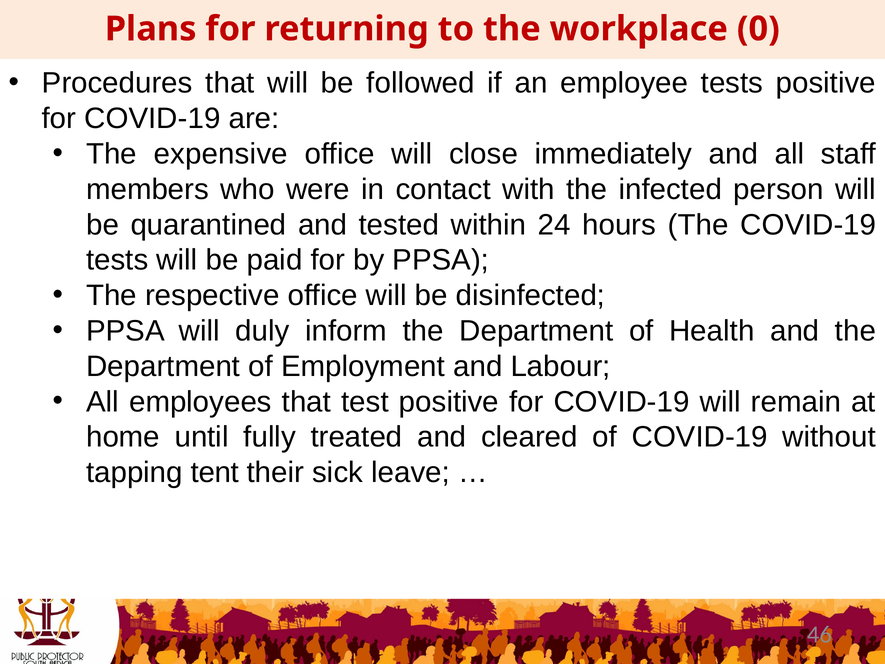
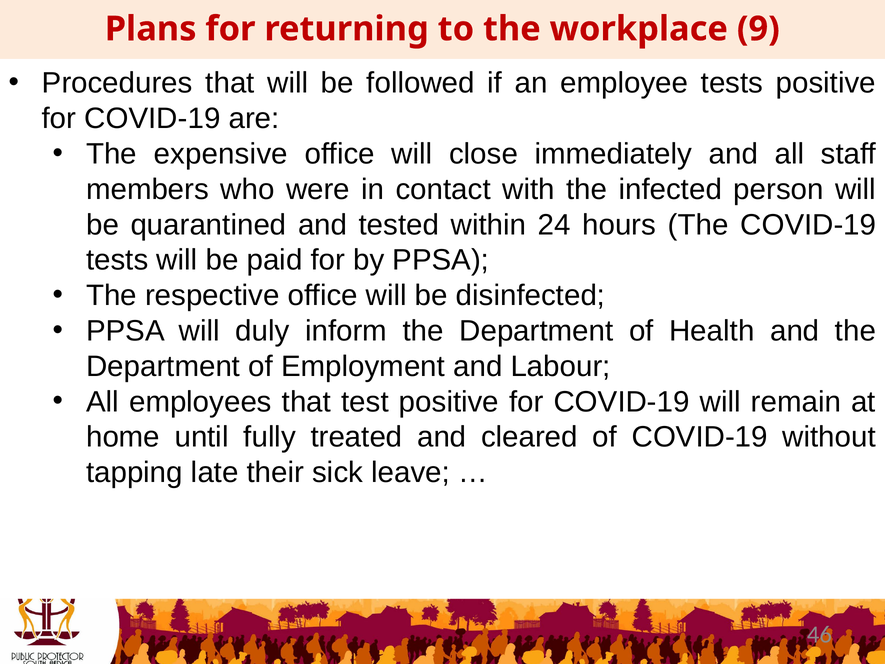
0: 0 -> 9 (758, 29)
tent: tent -> late (215, 472)
